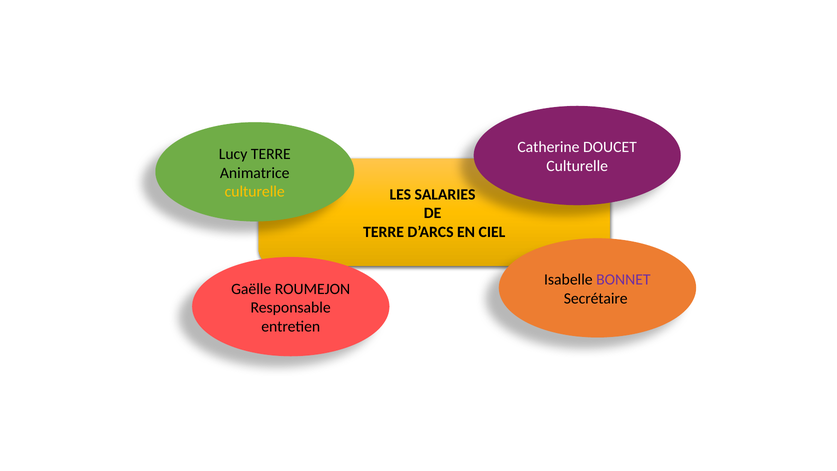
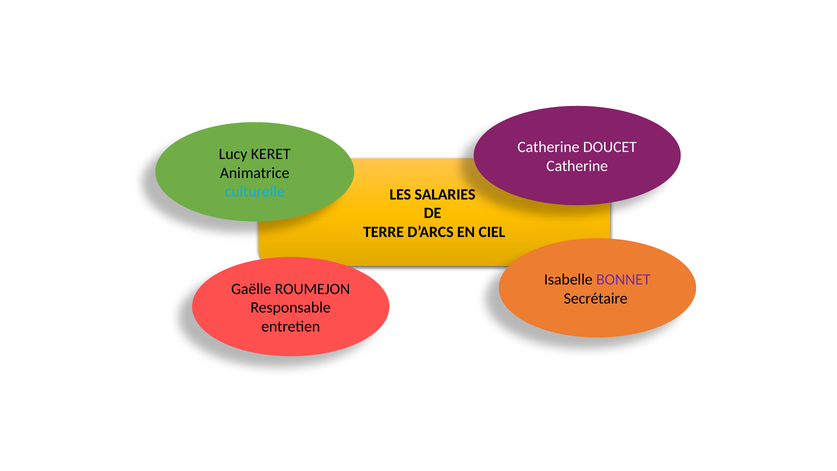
Lucy TERRE: TERRE -> KERET (271, 154)
Culturelle: Culturelle -> Catherine (577, 166)
culturelle colour: yellow -> light blue (255, 192)
